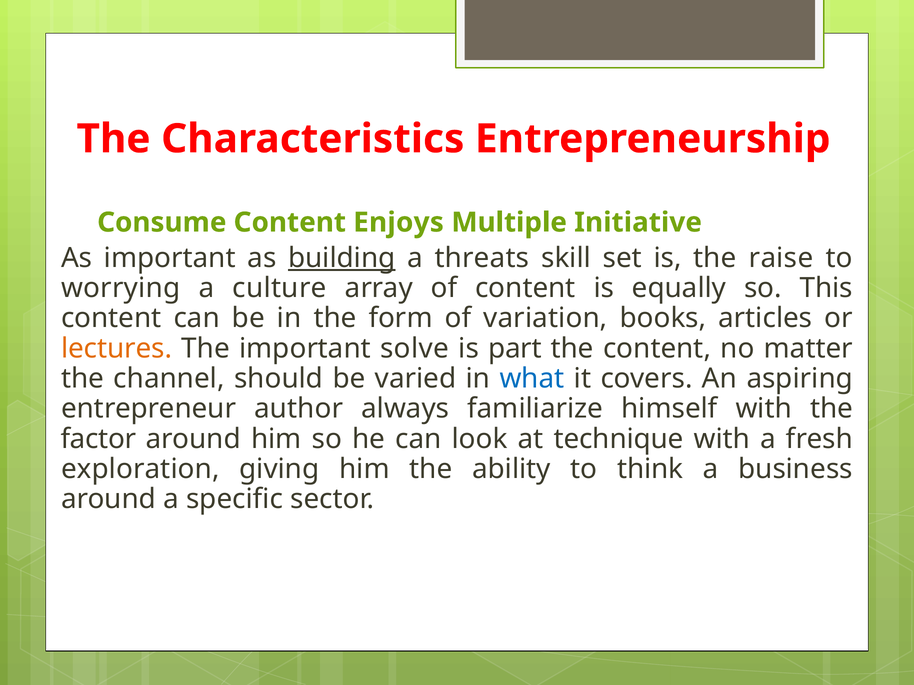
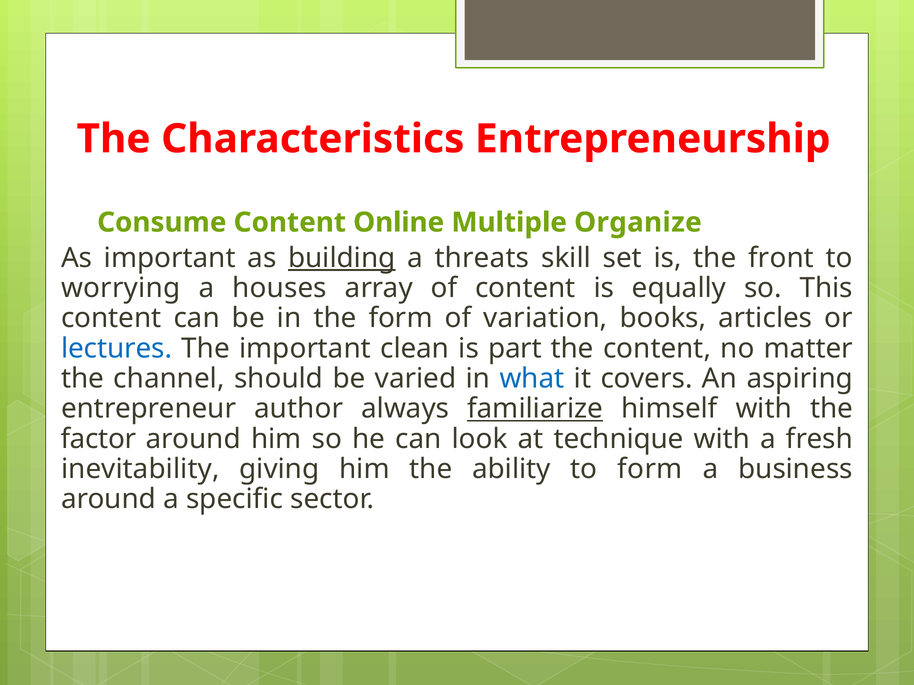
Enjoys: Enjoys -> Online (399, 223)
Initiative: Initiative -> Organize (638, 223)
raise: raise -> front (781, 258)
culture: culture -> houses (280, 288)
lectures colour: orange -> blue (117, 349)
solve: solve -> clean (415, 349)
familiarize underline: none -> present (535, 409)
exploration: exploration -> inevitability (140, 469)
to think: think -> form (650, 469)
